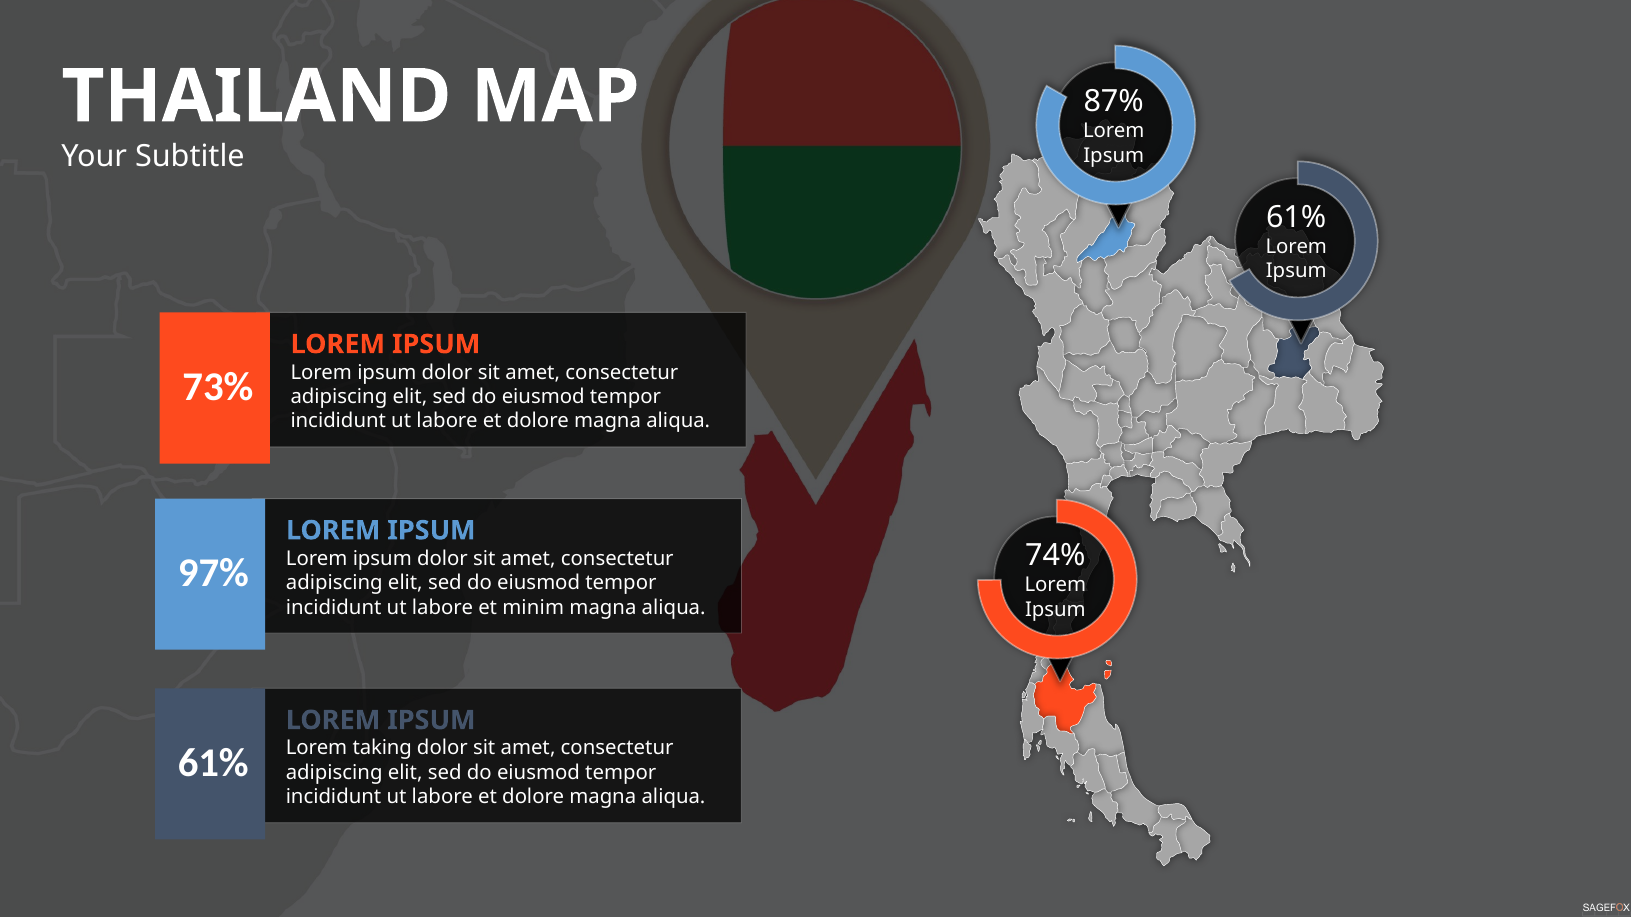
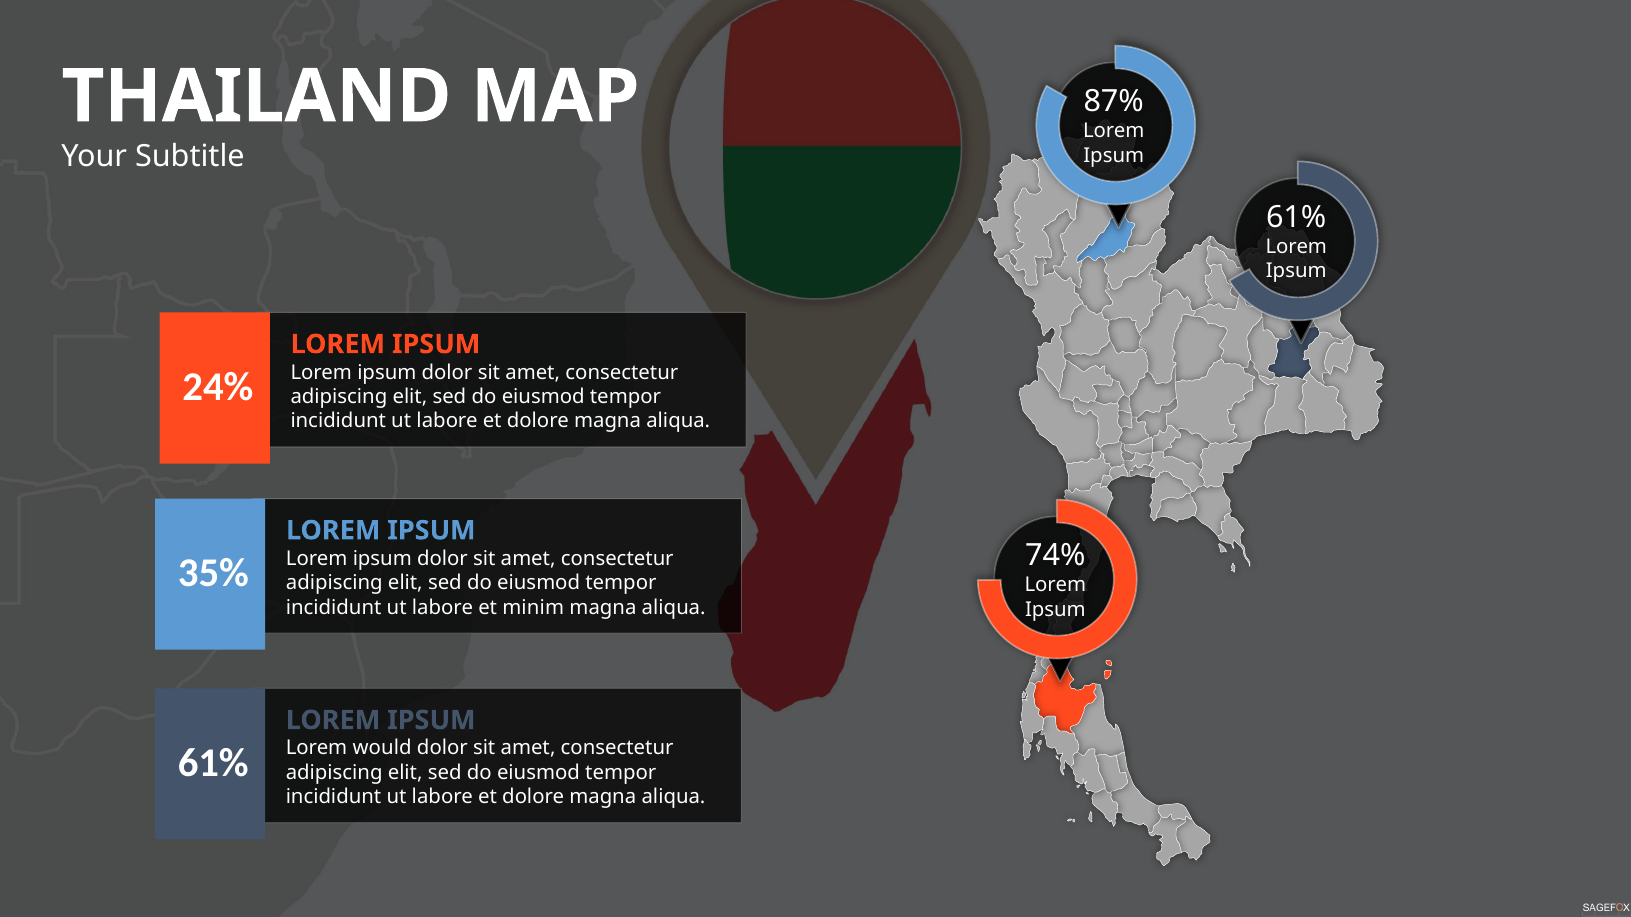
73%: 73% -> 24% (218, 387)
97%: 97% -> 35% (213, 573)
taking: taking -> would (382, 749)
